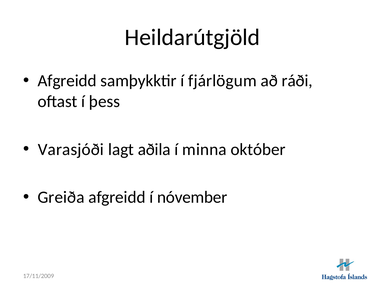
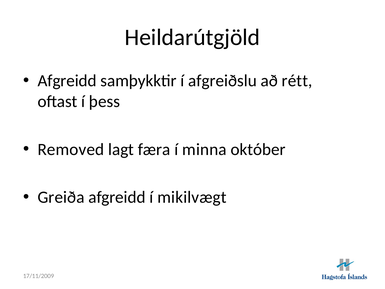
fjárlögum: fjárlögum -> afgreiðslu (223, 81)
ráði: ráði -> rétt (297, 81)
Varasjóði: Varasjóði -> Removed (71, 149)
aðila: aðila -> færa (154, 149)
nóvember: nóvember -> mikilvægt (192, 197)
